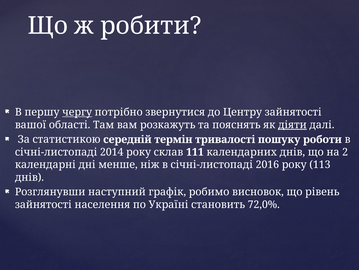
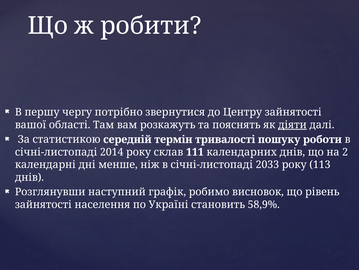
чергу underline: present -> none (77, 112)
2016: 2016 -> 2033 (267, 164)
72,0%: 72,0% -> 58,9% (264, 204)
